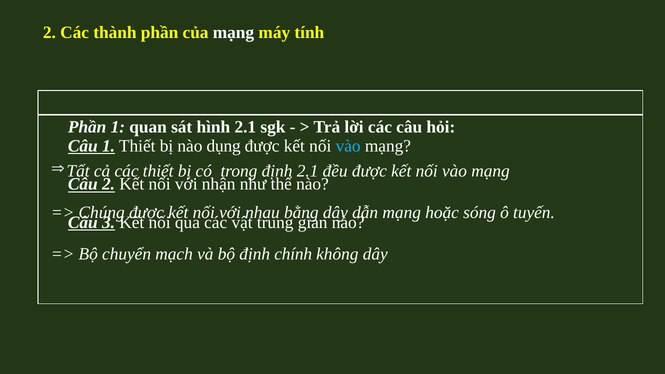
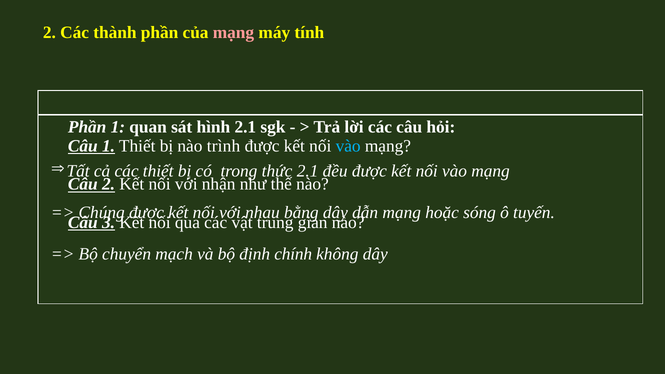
mạng colour: white -> pink (233, 32)
dụng: dụng -> trình (224, 146)
trong định: định -> thức (277, 171)
